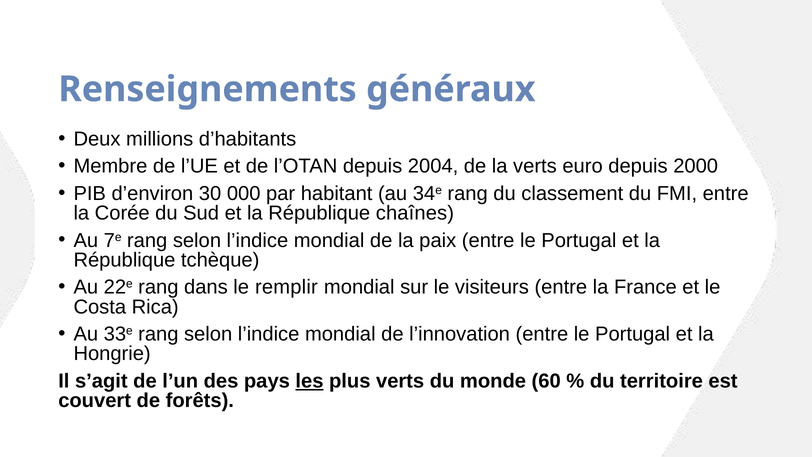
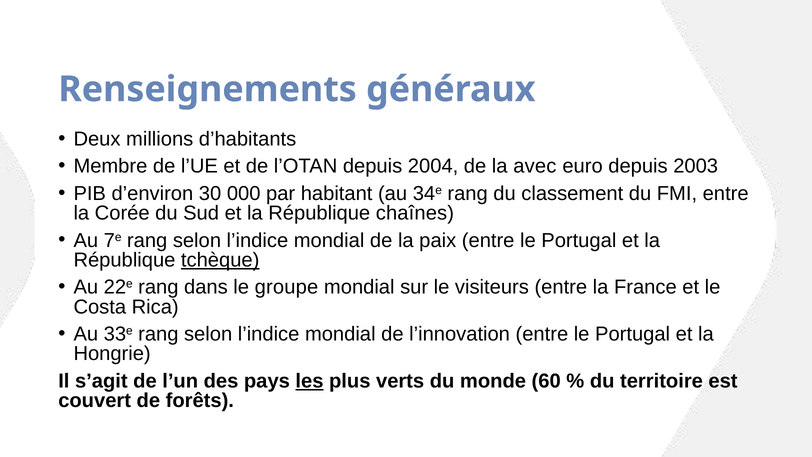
la verts: verts -> avec (535, 166)
2000: 2000 -> 2003 (696, 166)
tchèque underline: none -> present (220, 260)
remplir: remplir -> groupe (286, 287)
